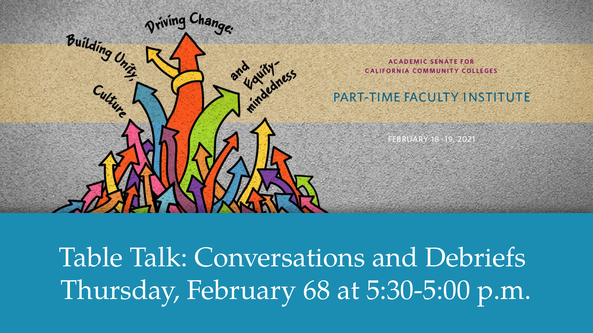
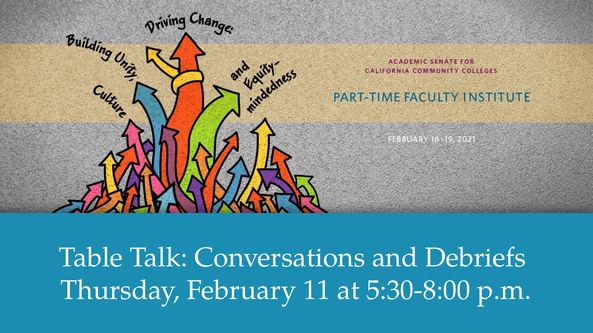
68: 68 -> 11 (317, 291)
5:30-5:00: 5:30-5:00 -> 5:30-8:00 (418, 291)
